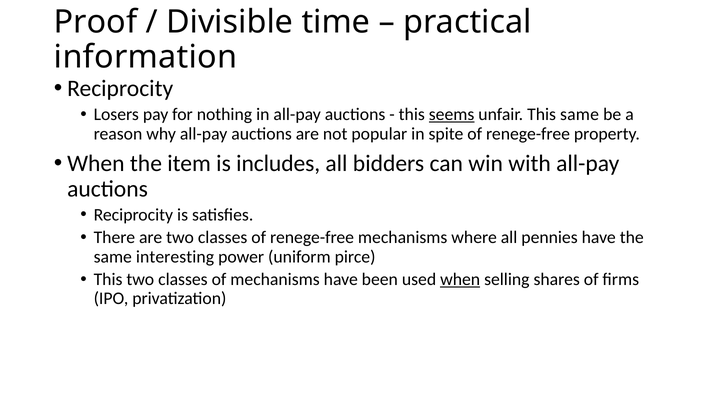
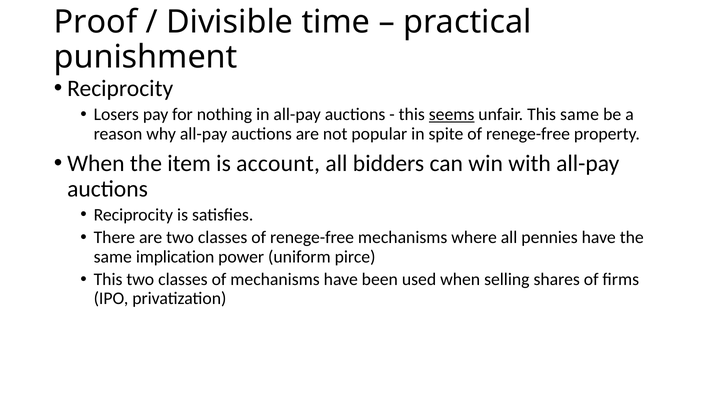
information: information -> punishment (146, 57)
includes: includes -> account (278, 163)
interesting: interesting -> implication (175, 256)
when underline: present -> none (460, 279)
